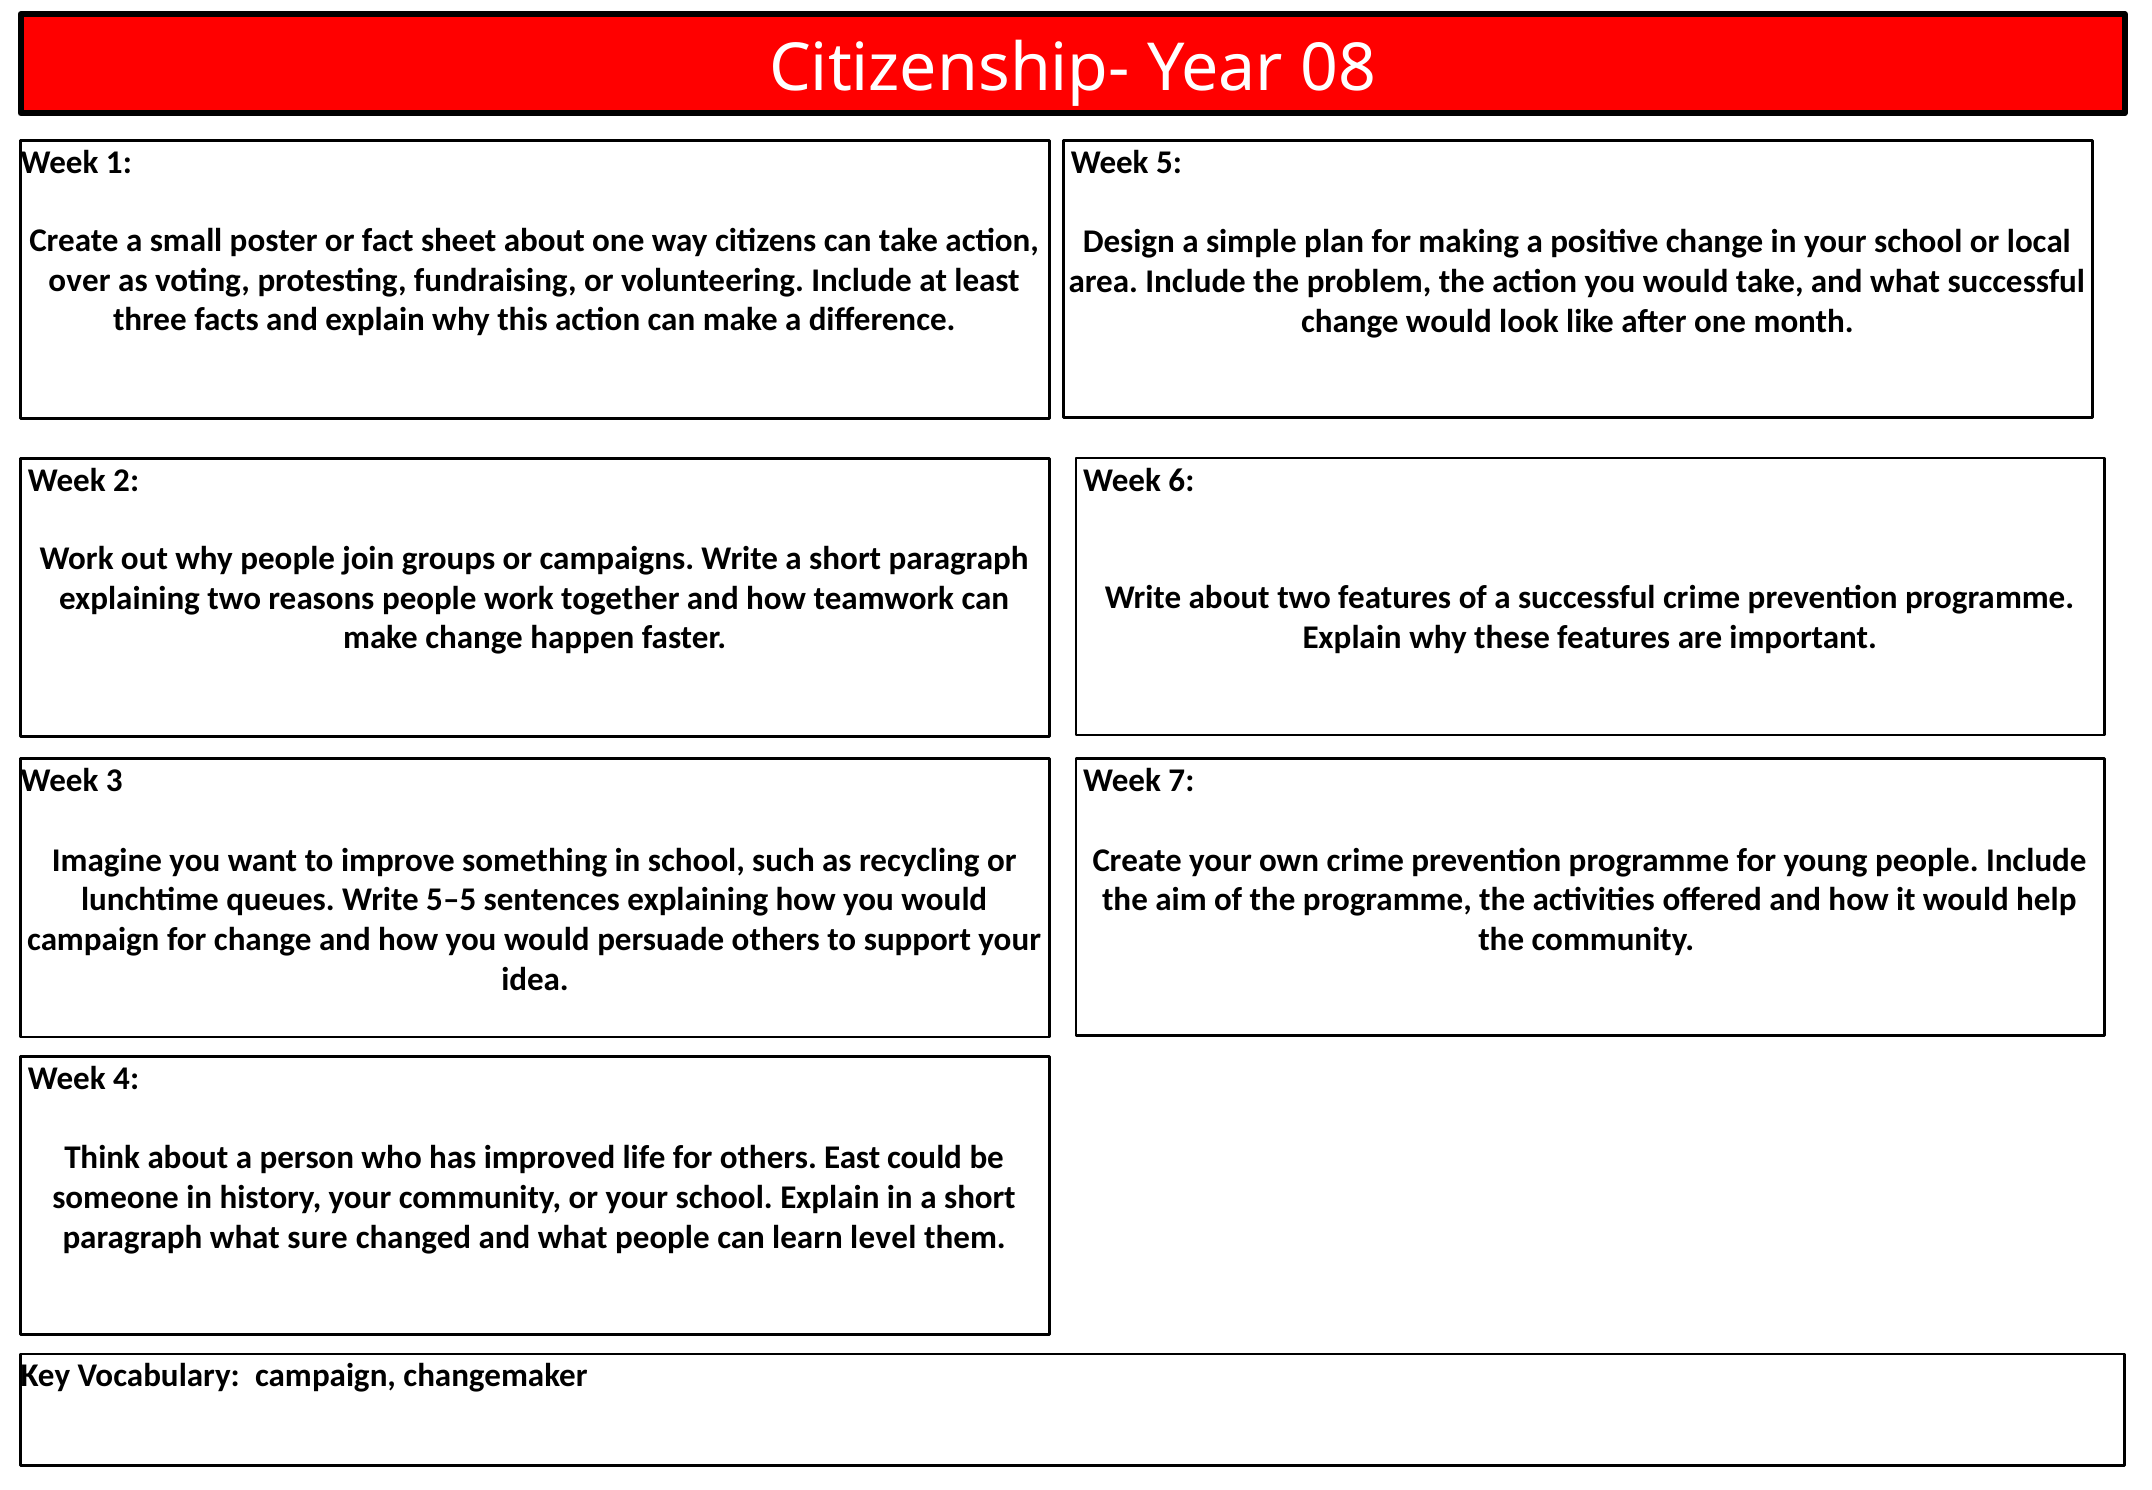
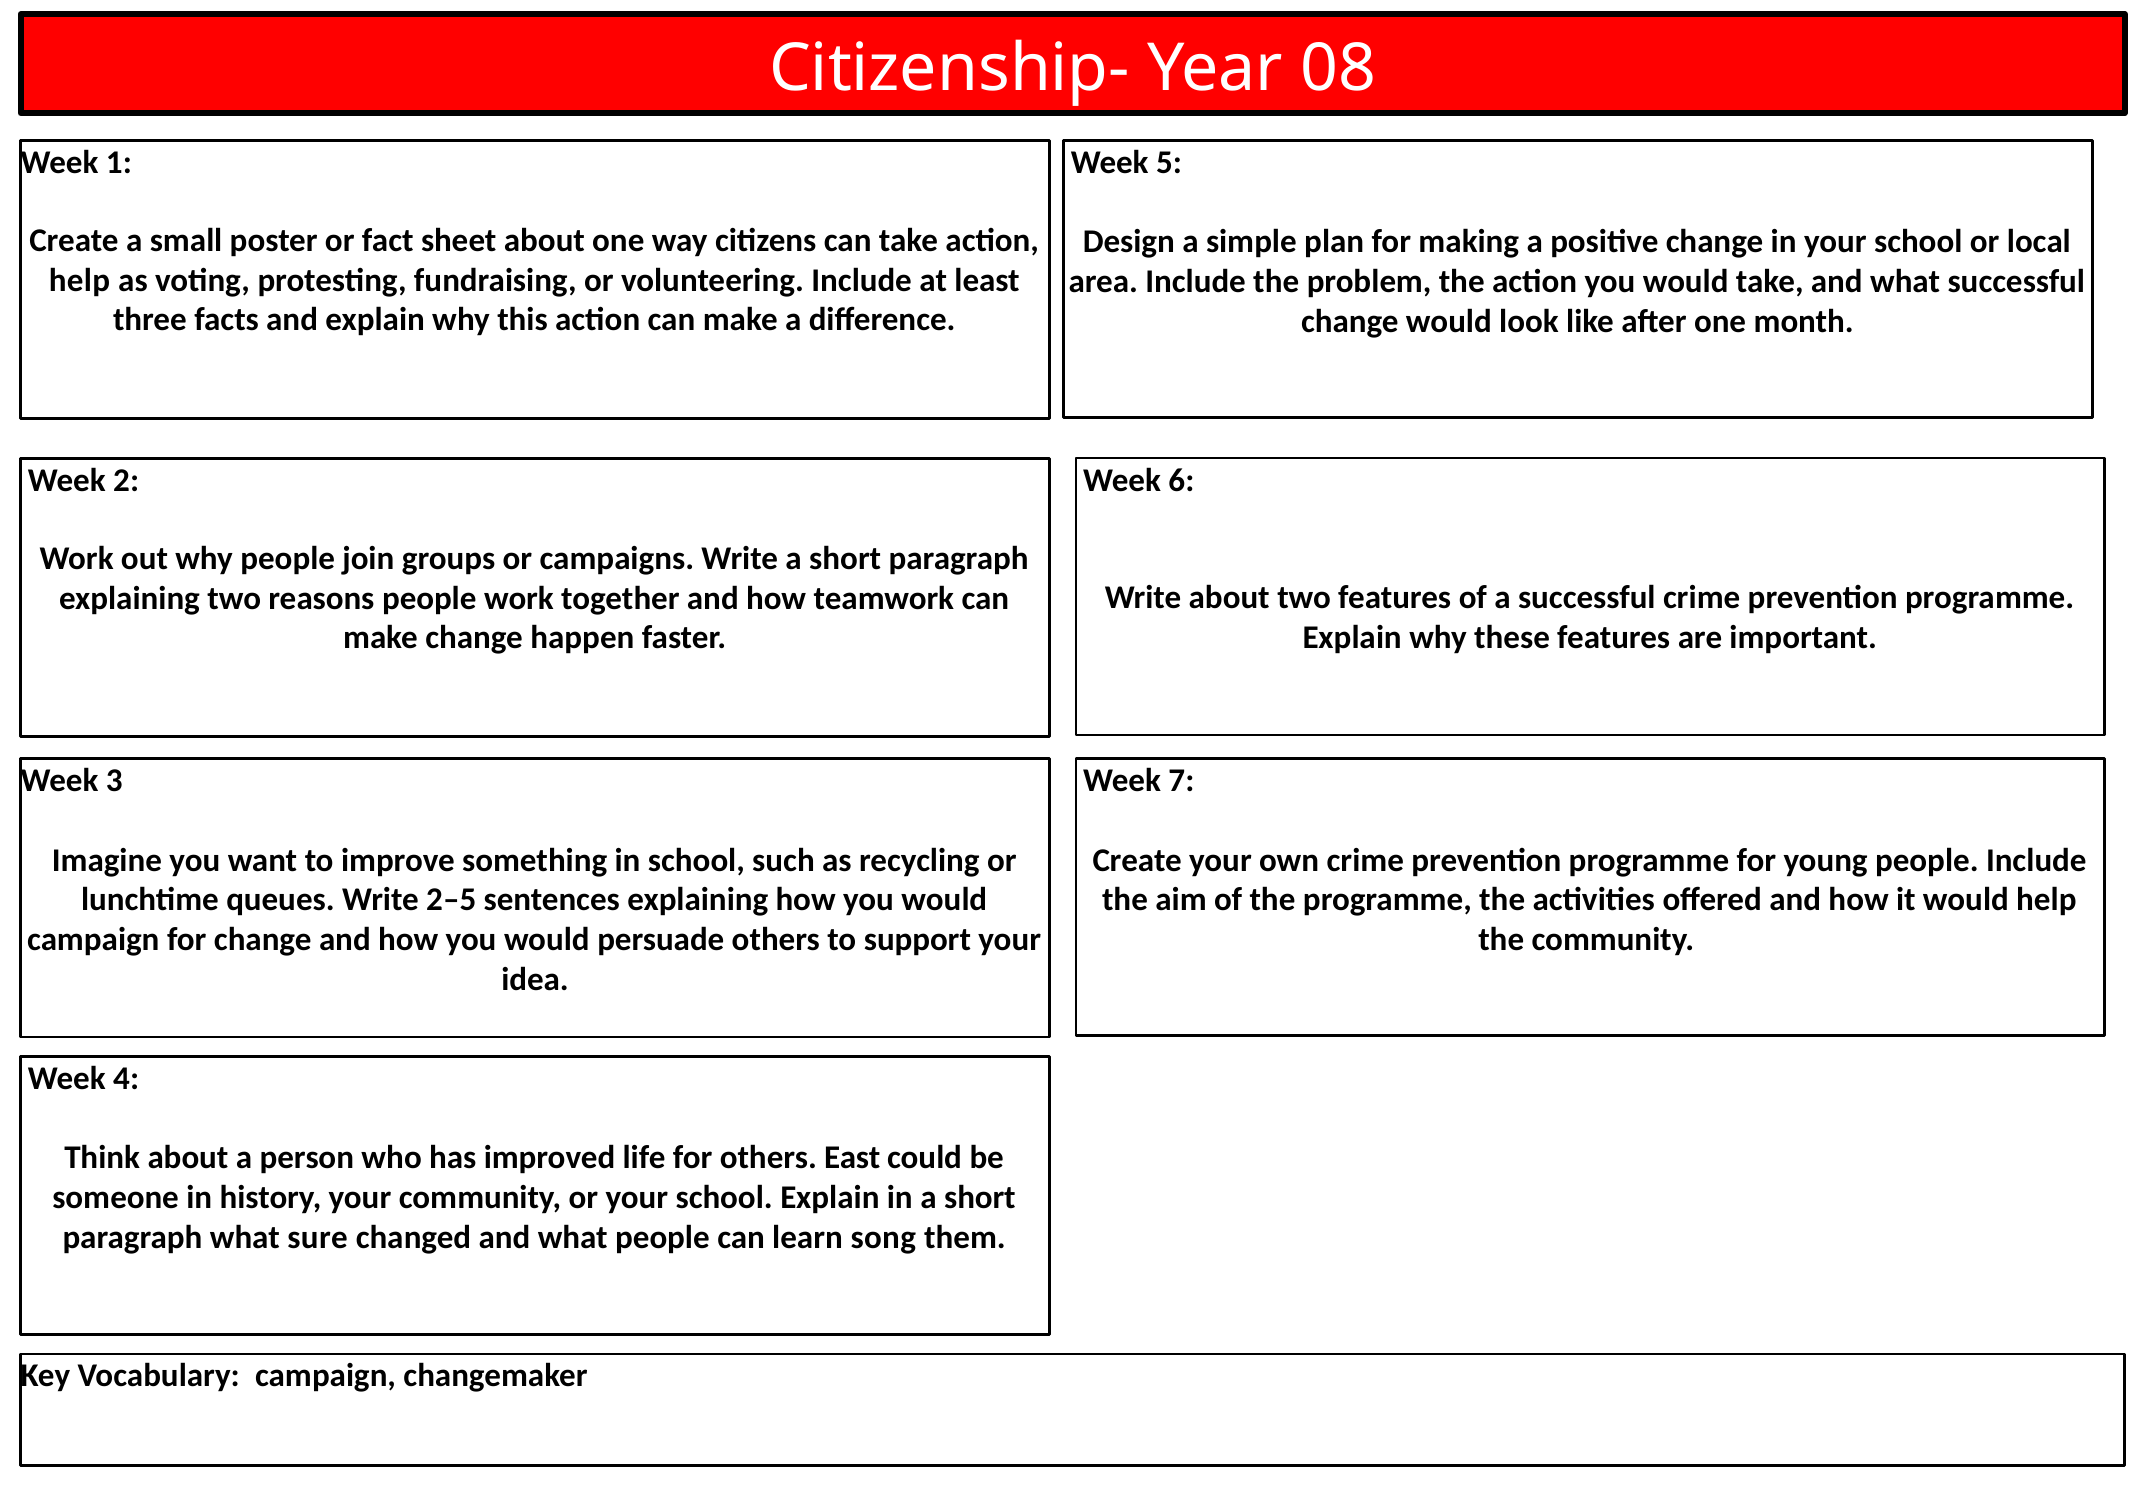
over: over -> help (79, 280)
5–5: 5–5 -> 2–5 (451, 900)
level: level -> song (883, 1237)
